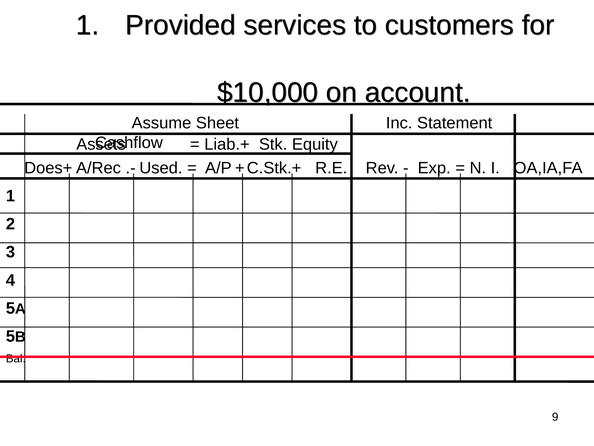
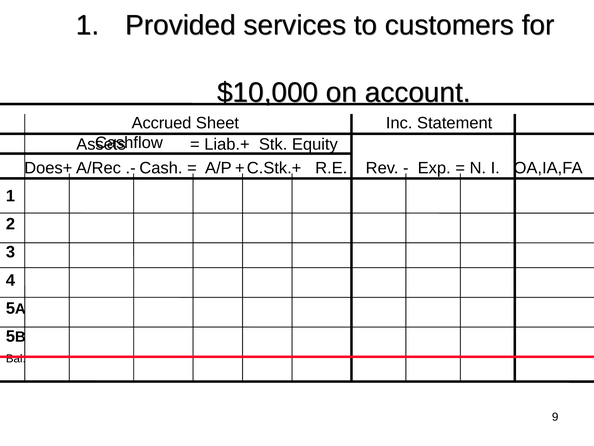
Assume: Assume -> Accrued (162, 123)
Used: Used -> Cash (161, 168)
